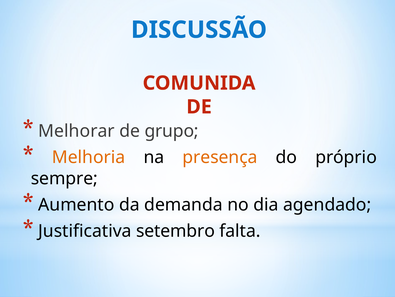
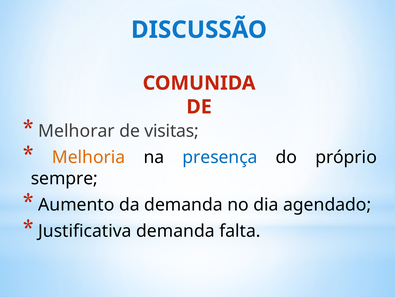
grupo: grupo -> visitas (172, 131)
presença colour: orange -> blue (220, 157)
Justificativa setembro: setembro -> demanda (175, 231)
